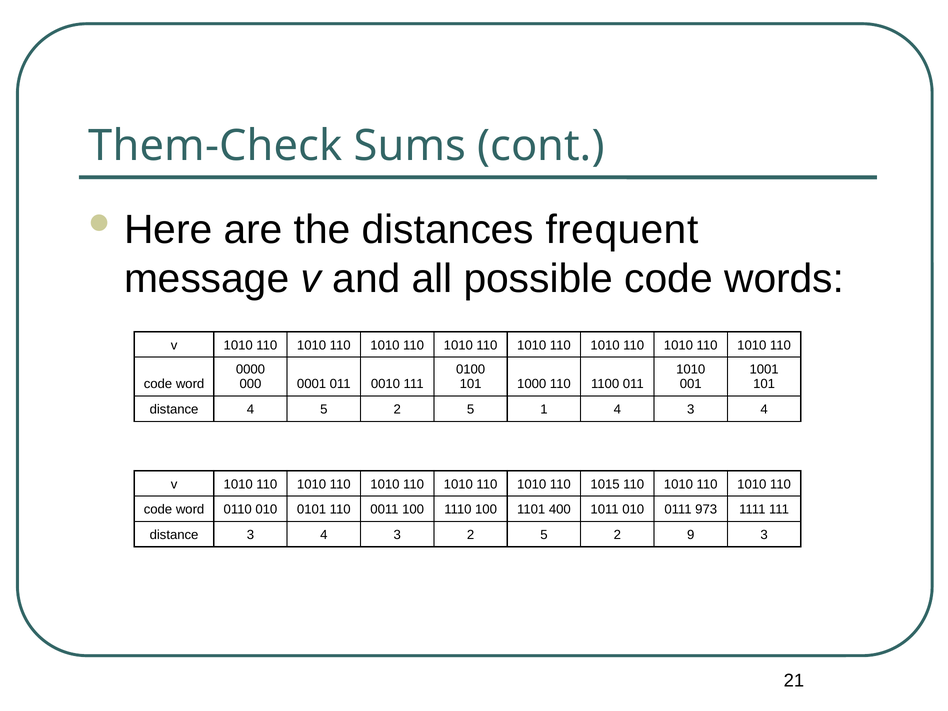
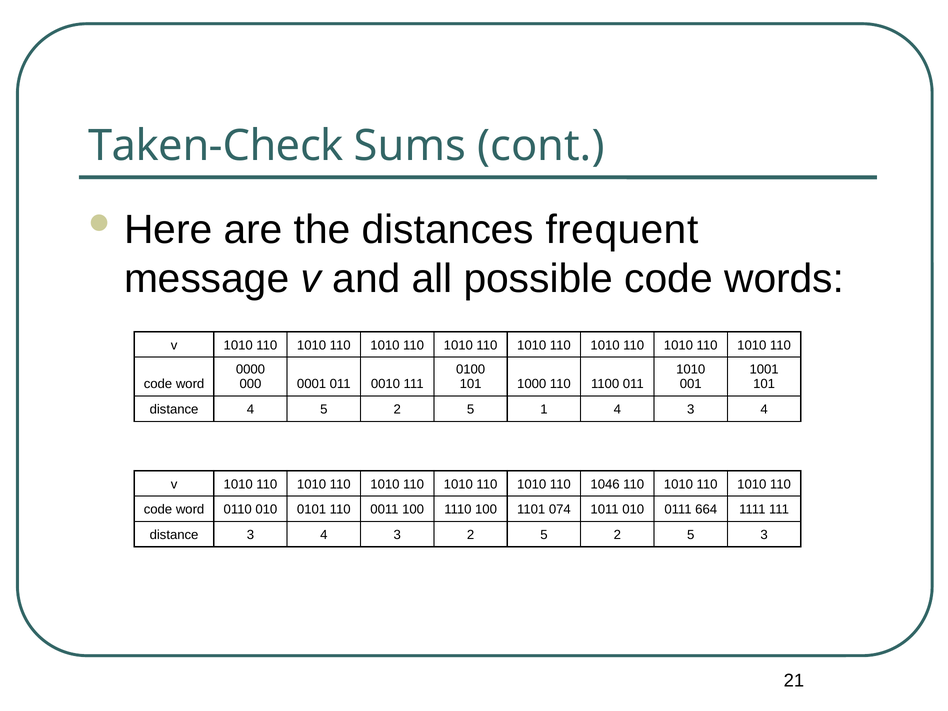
Them-Check: Them-Check -> Taken-Check (216, 146)
1015: 1015 -> 1046 (605, 484)
400: 400 -> 074 (560, 510)
973: 973 -> 664 (706, 510)
2 5 2 9: 9 -> 5 (691, 535)
